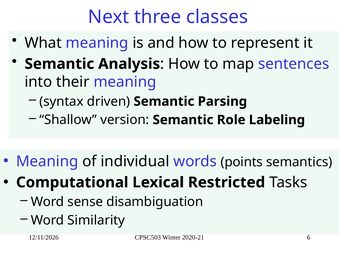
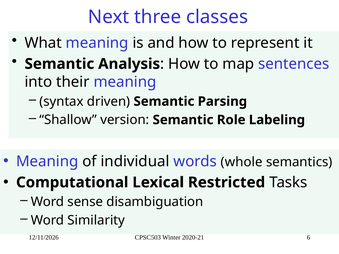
points: points -> whole (242, 162)
